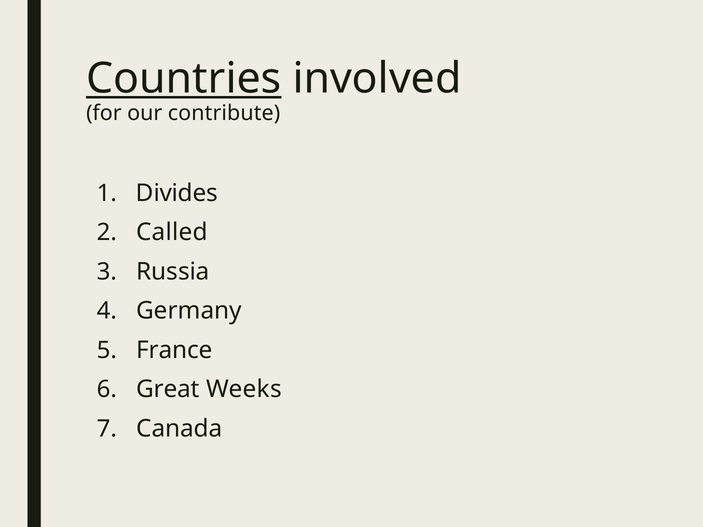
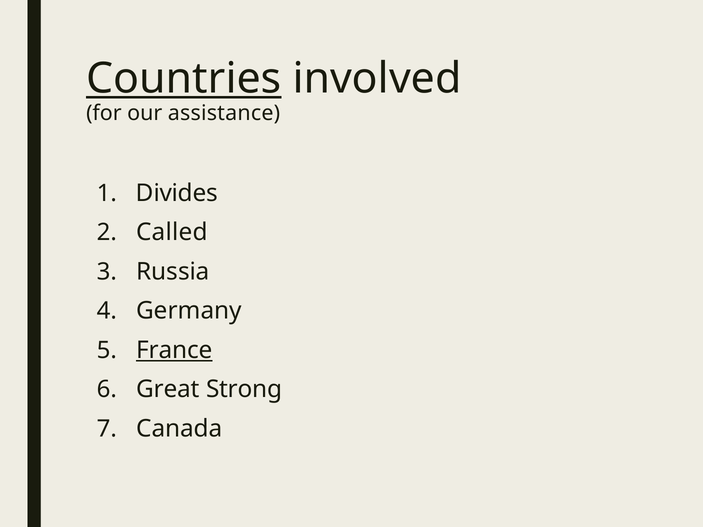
contribute: contribute -> assistance (224, 113)
France underline: none -> present (174, 350)
Weeks: Weeks -> Strong (244, 390)
